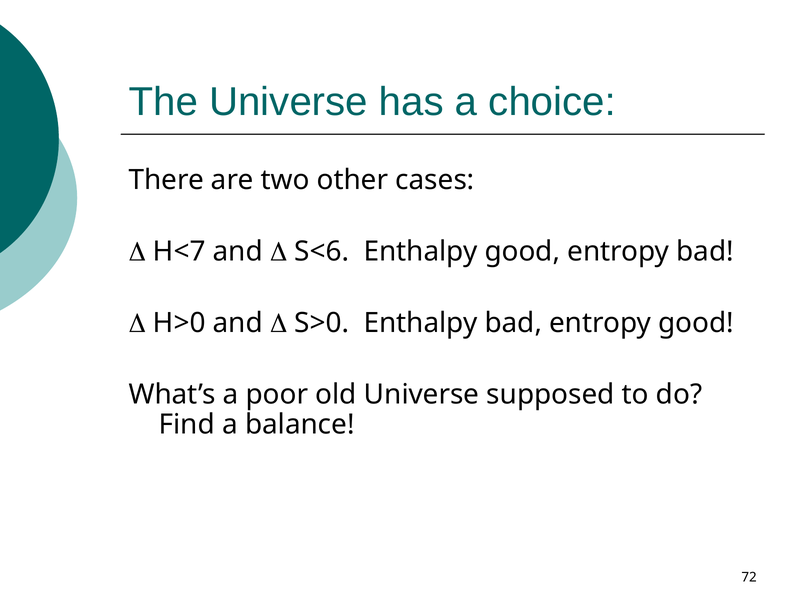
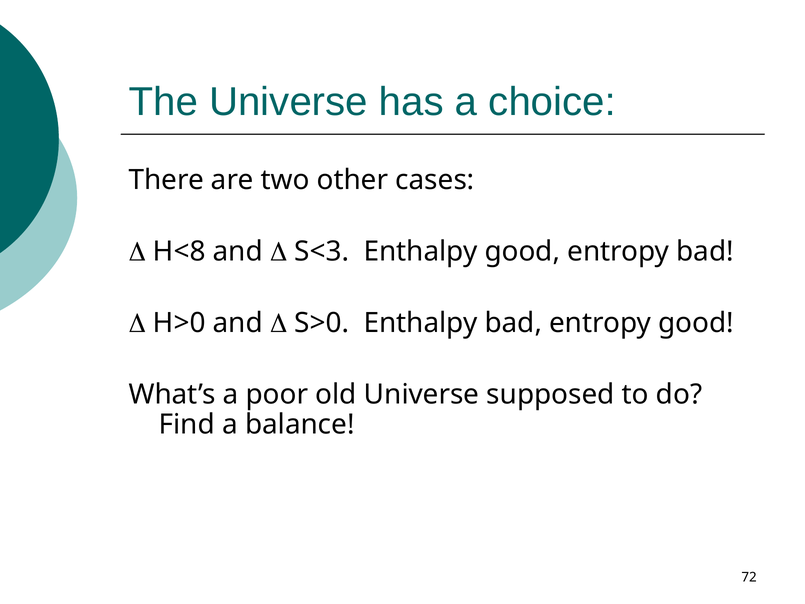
H<7: H<7 -> H<8 (179, 251)
S<6: S<6 -> S<3 (322, 251)
